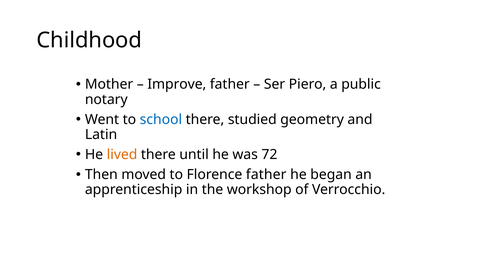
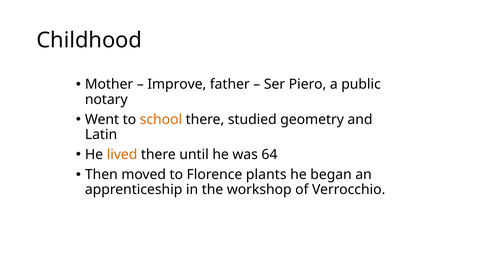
school colour: blue -> orange (161, 119)
72: 72 -> 64 (269, 155)
Florence father: father -> plants (266, 175)
